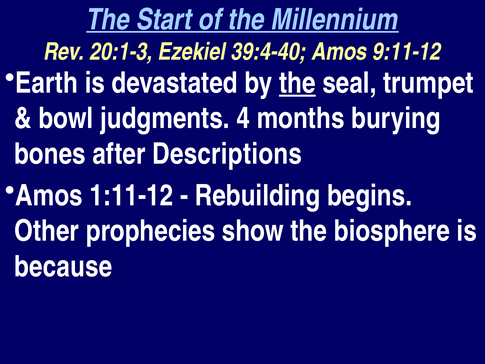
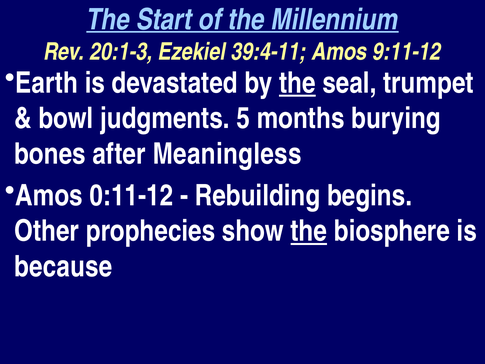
39:4-40: 39:4-40 -> 39:4-11 (269, 52)
4: 4 -> 5 (243, 118)
Descriptions: Descriptions -> Meaningless (227, 154)
1:11-12: 1:11-12 -> 0:11-12 (131, 195)
the underline: none -> present (309, 231)
